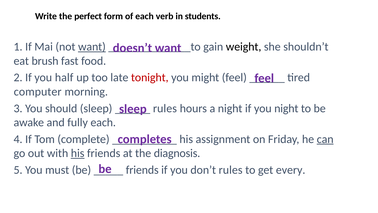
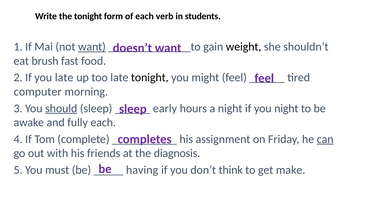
the perfect: perfect -> tonight (88, 16)
you half: half -> late (64, 77)
tonight colour: red -> black (150, 77)
should underline: none -> present (61, 108)
rules: rules -> early (165, 108)
his underline: present -> none (78, 153)
friends: friends -> having (142, 170)
don’t rules: rules -> think (231, 170)
every: every -> make (291, 170)
